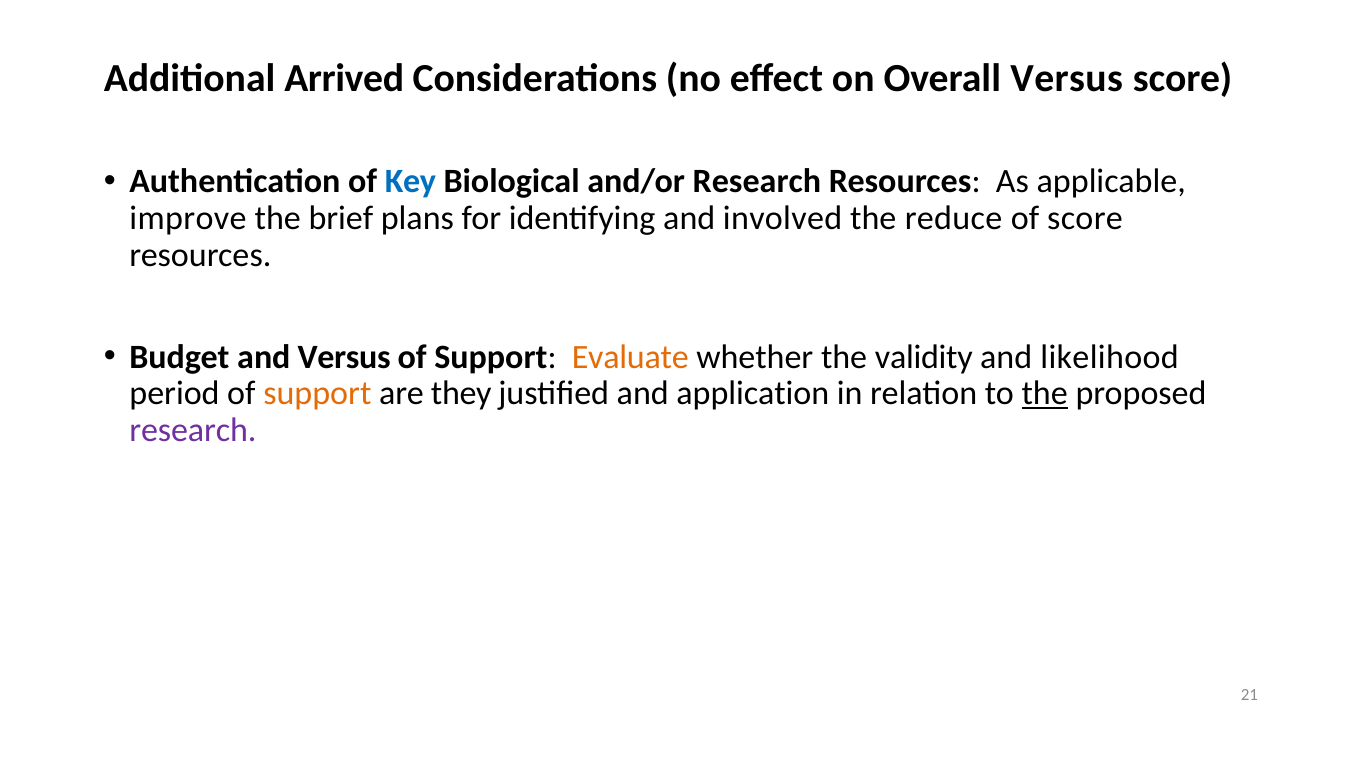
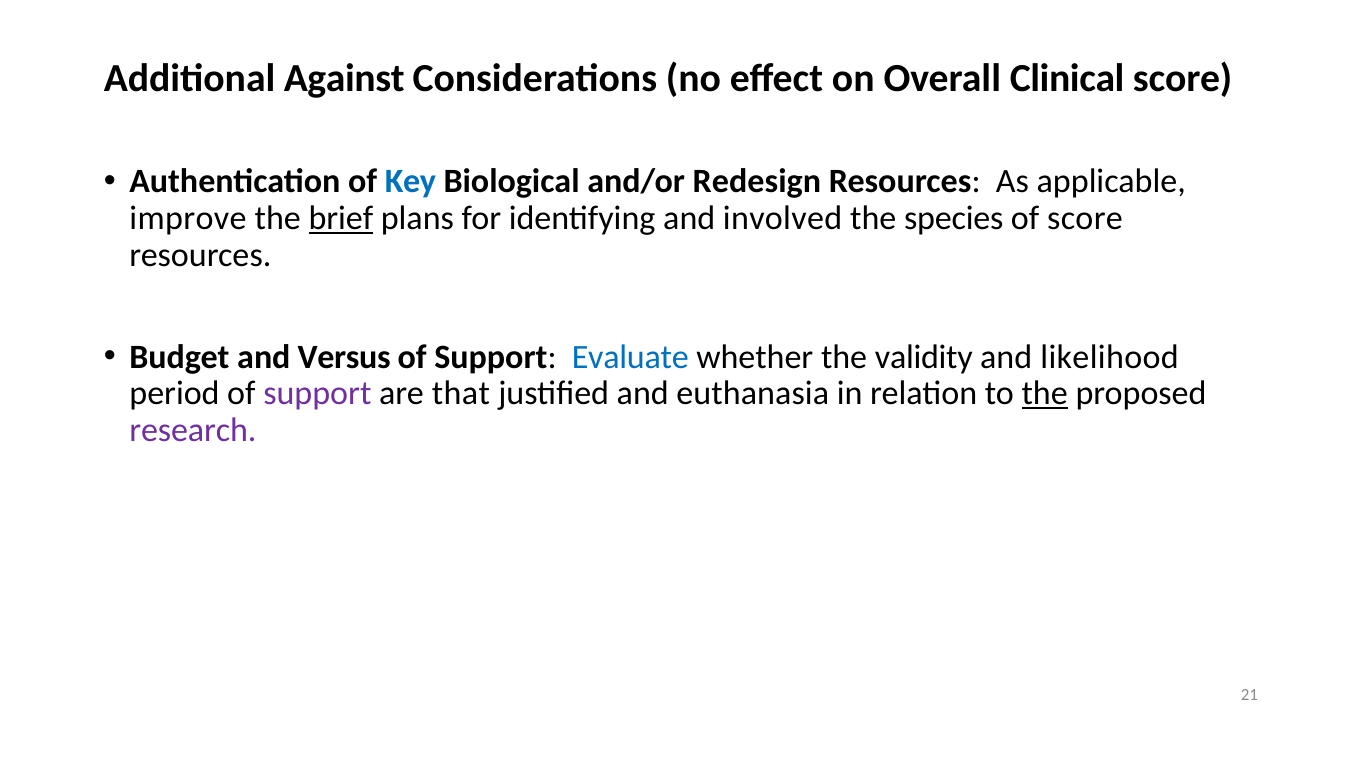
Arrived: Arrived -> Against (344, 79)
Overall Versus: Versus -> Clinical (1067, 79)
and/or Research: Research -> Redesign (757, 182)
brief underline: none -> present (341, 218)
reduce: reduce -> species (954, 218)
Evaluate colour: orange -> blue (630, 357)
support colour: orange -> purple (317, 394)
they: they -> that (461, 394)
application: application -> euthanasia (753, 394)
